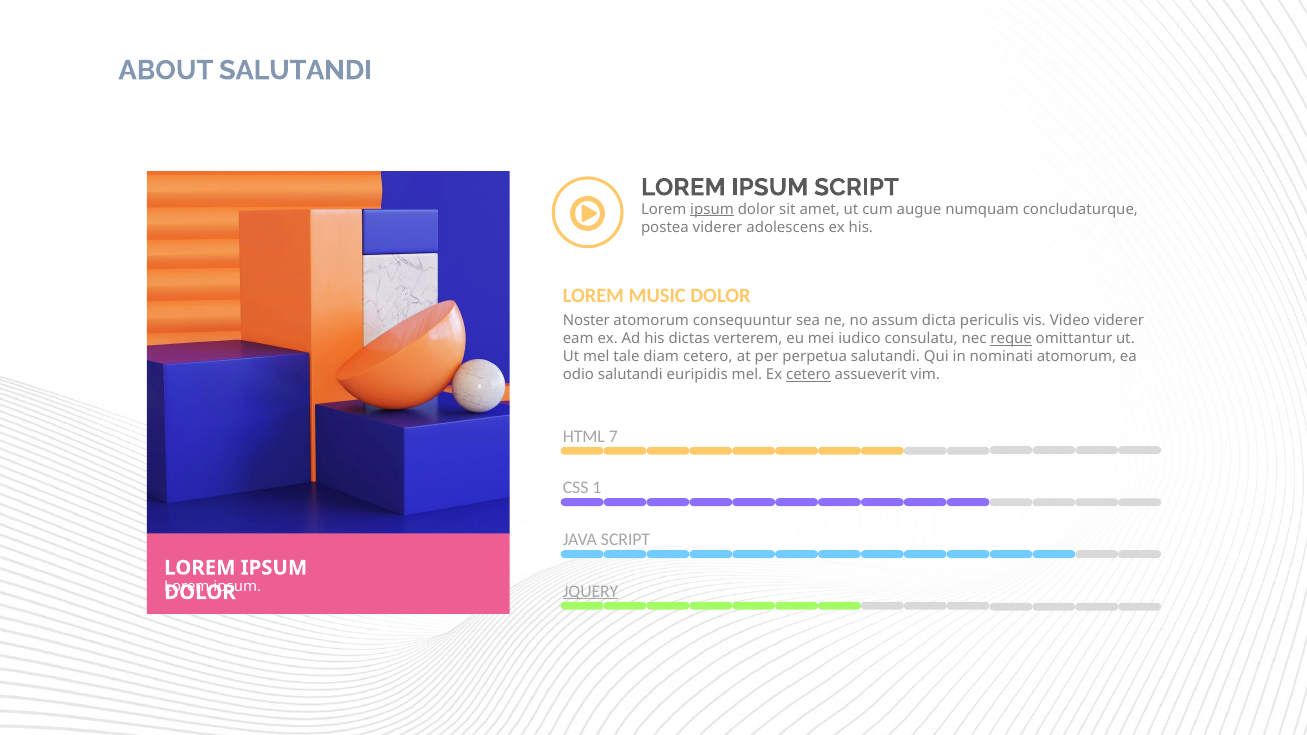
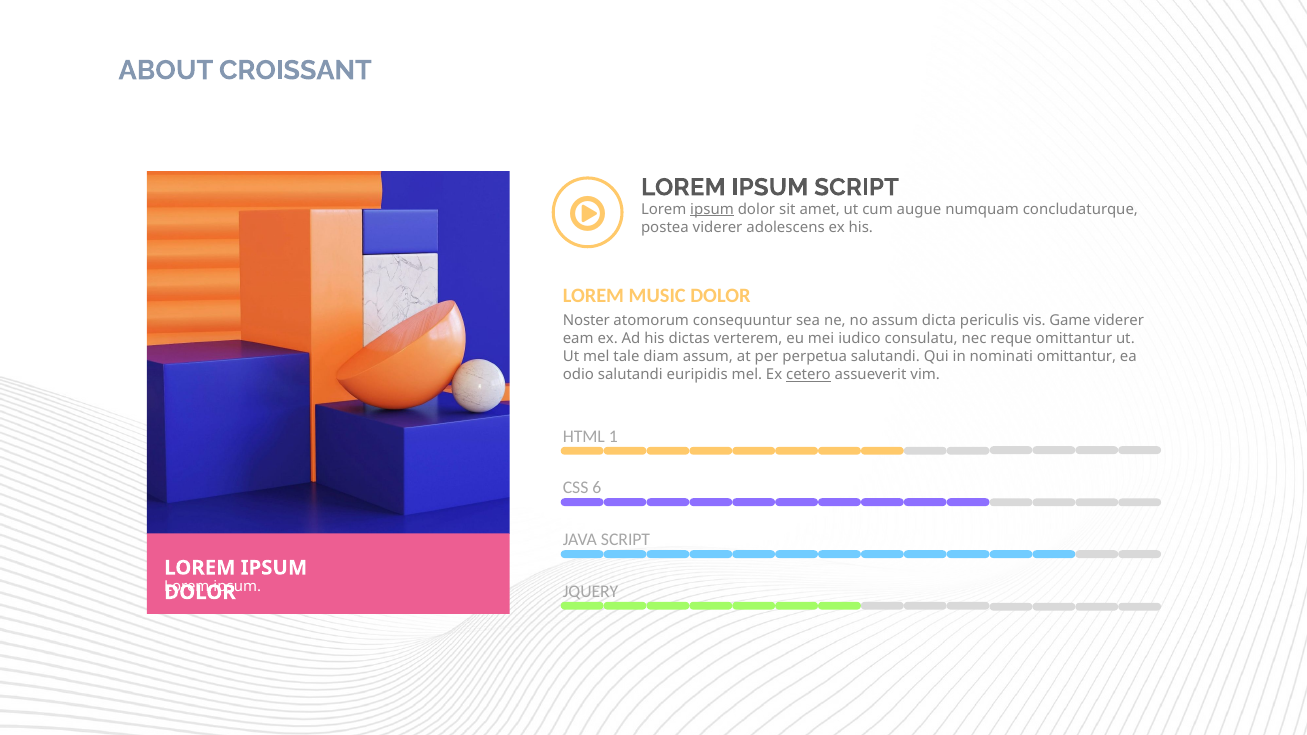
ABOUT SALUTANDI: SALUTANDI -> CROISSANT (295, 70)
Video: Video -> Game (1070, 321)
reque underline: present -> none (1011, 339)
diam cetero: cetero -> assum (708, 357)
nominati atomorum: atomorum -> omittantur (1076, 357)
7: 7 -> 1 (613, 436)
1: 1 -> 6 (597, 488)
JQUERY underline: present -> none (591, 591)
